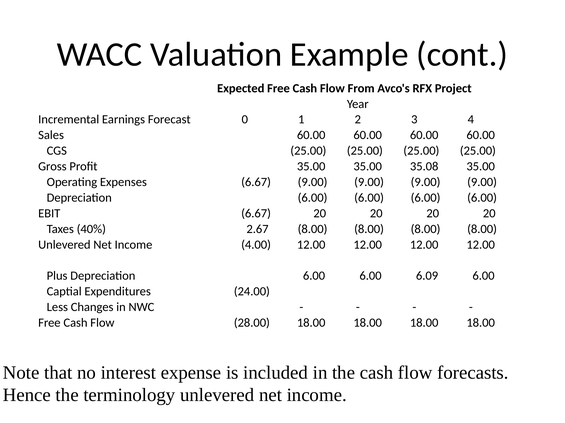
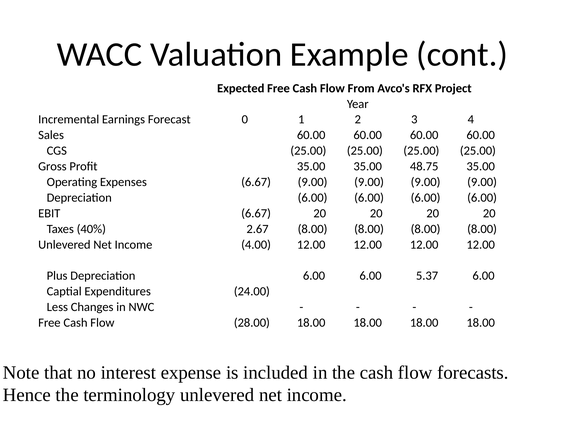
35.08: 35.08 -> 48.75 (424, 167)
6.09: 6.09 -> 5.37 (427, 276)
